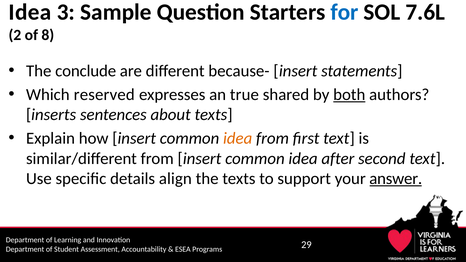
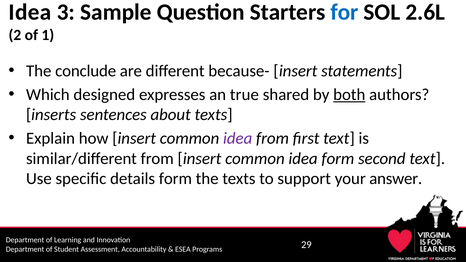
7.6L: 7.6L -> 2.6L (425, 12)
8: 8 -> 1 (48, 35)
reserved: reserved -> designed (104, 95)
idea colour: orange -> purple (238, 138)
idea after: after -> form (338, 159)
details align: align -> form (175, 179)
answer underline: present -> none (396, 179)
